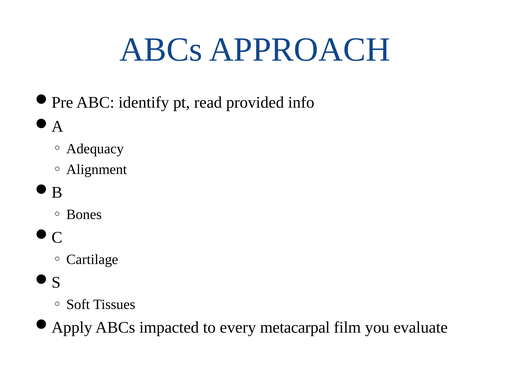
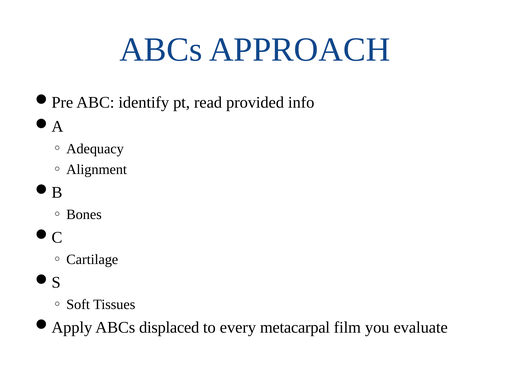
impacted: impacted -> displaced (169, 328)
